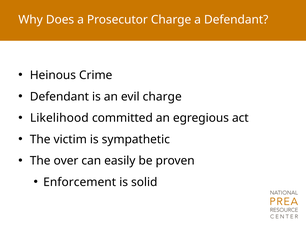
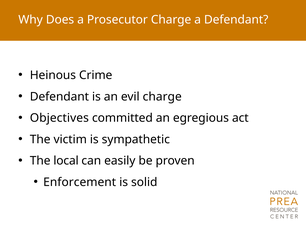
Likelihood: Likelihood -> Objectives (59, 118)
over: over -> local (66, 161)
